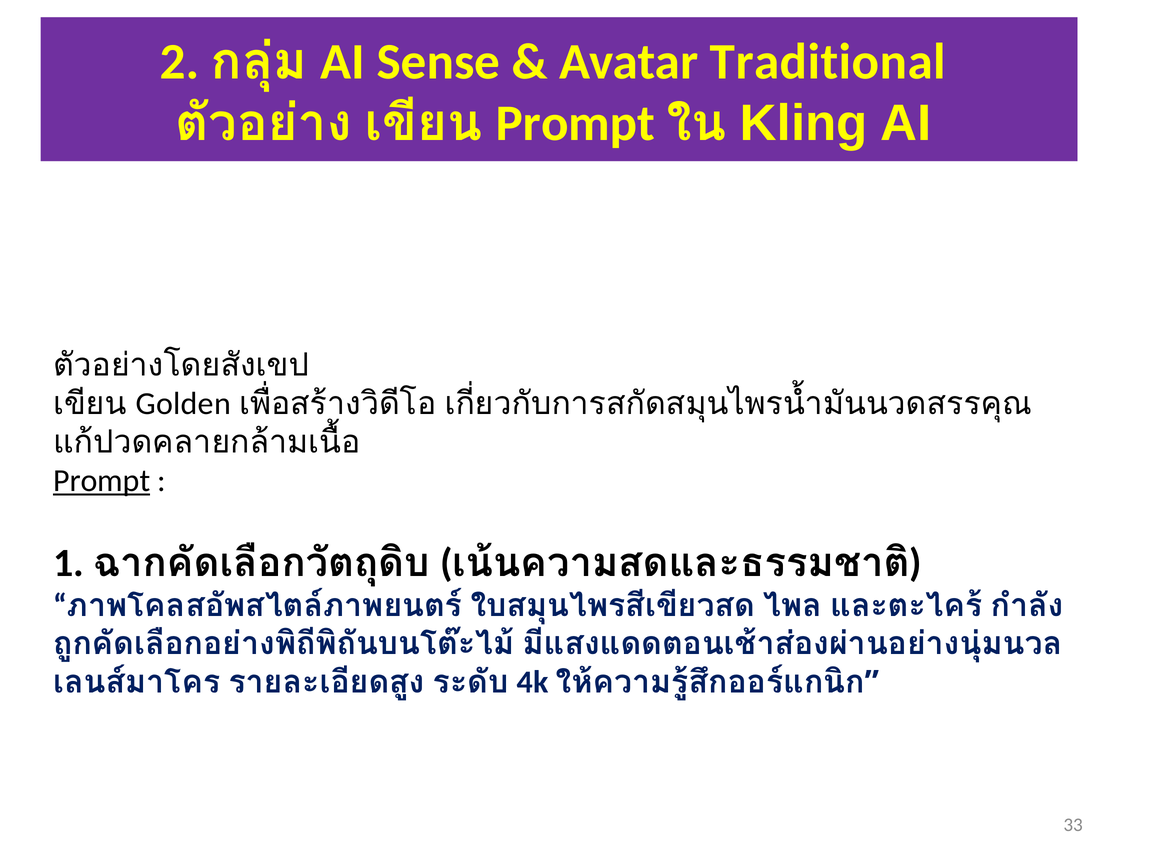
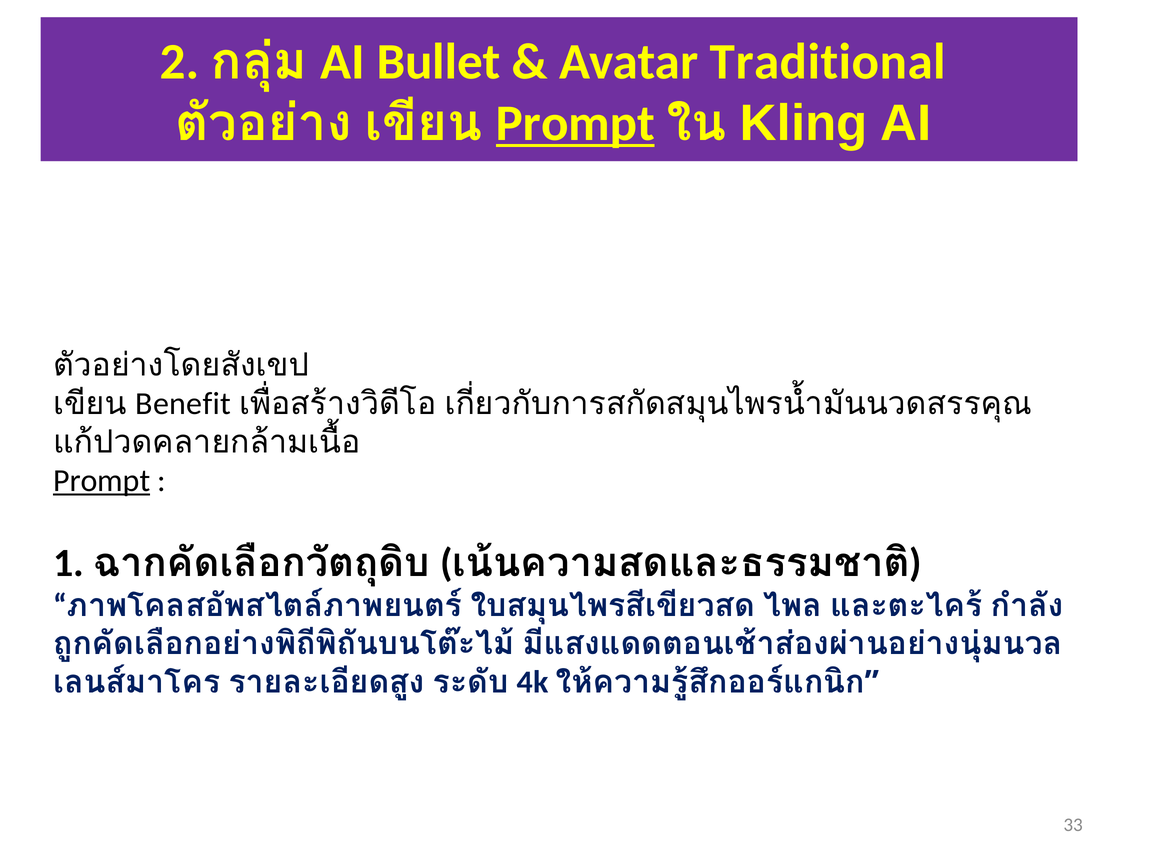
Sense: Sense -> Bullet (439, 62)
Prompt underline: none -> present (575, 123)
Golden: Golden -> Benefit (183, 404)
